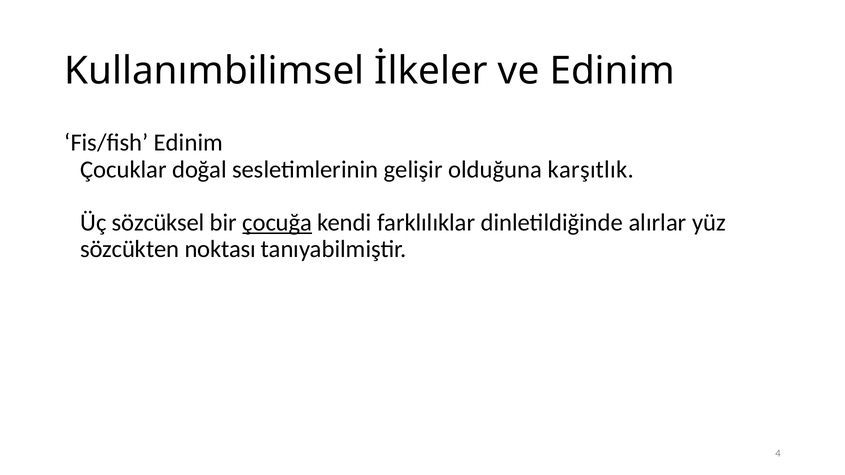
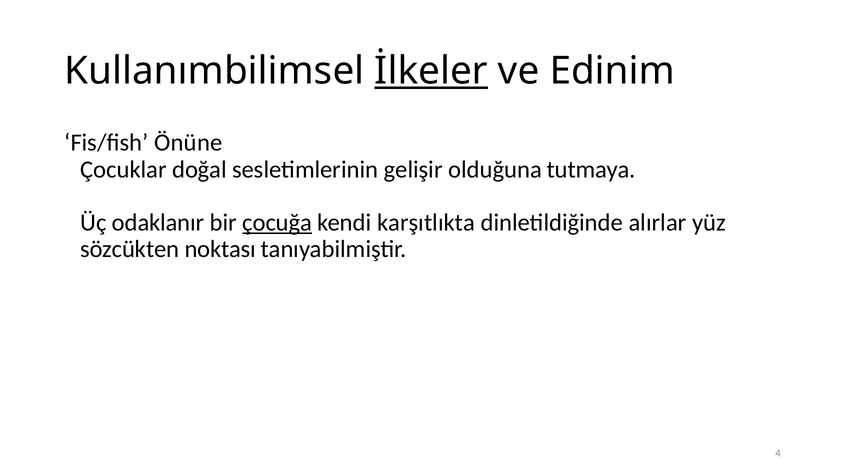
İlkeler underline: none -> present (431, 71)
Fis/fish Edinim: Edinim -> Önüne (188, 143)
karşıtlık: karşıtlık -> tutmaya (591, 169)
sözcüksel: sözcüksel -> odaklanır (158, 223)
farklılıklar: farklılıklar -> karşıtlıkta (426, 223)
